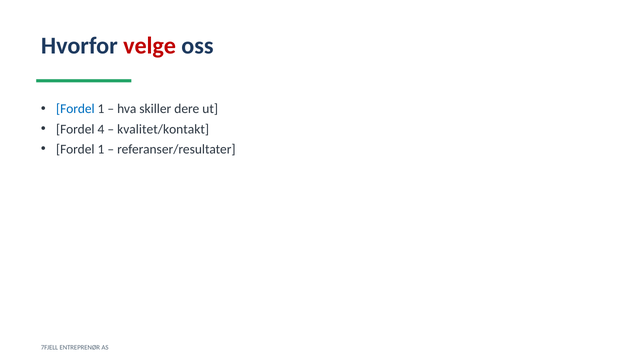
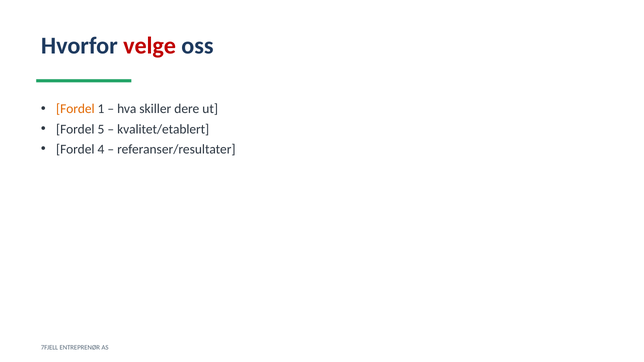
Fordel colour: blue -> orange (75, 109)
4: 4 -> 5 (101, 129)
kvalitet/kontakt: kvalitet/kontakt -> kvalitet/etablert (163, 129)
1: 1 -> 4 (101, 149)
